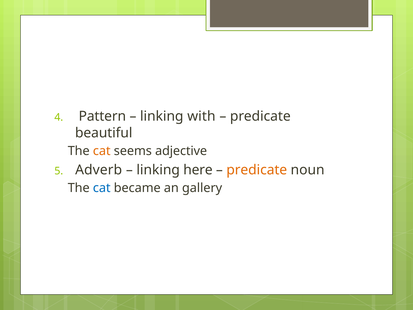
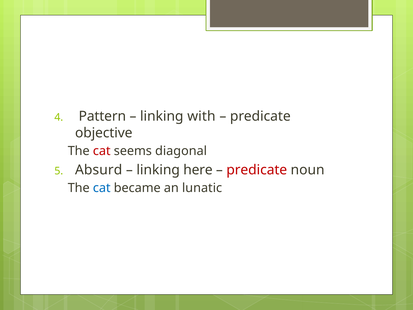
beautiful: beautiful -> objective (104, 133)
cat colour: orange -> red (102, 151)
adjective: adjective -> diagonal (181, 151)
Adverb: Adverb -> Absurd (99, 170)
predicate colour: orange -> red (257, 170)
gallery: gallery -> lunatic (202, 188)
